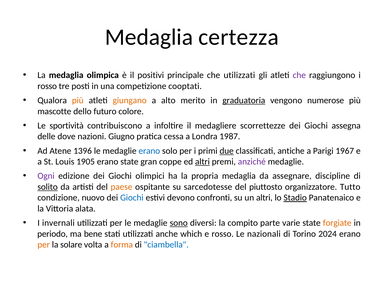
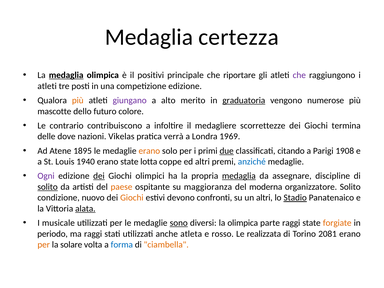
medaglia underline: none -> present (66, 75)
che utilizzati: utilizzati -> riportare (239, 75)
rosso: rosso -> atleti (47, 86)
competizione cooptati: cooptati -> edizione (185, 86)
giungano colour: orange -> purple (130, 100)
sportività: sportività -> contrario (67, 126)
assegna: assegna -> termina (346, 126)
Giugno: Giugno -> Vikelas (121, 136)
cessa: cessa -> verrà (174, 136)
1987: 1987 -> 1969 (230, 136)
1396: 1396 -> 1895 (83, 151)
erano colour: blue -> orange (149, 151)
antiche: antiche -> citando (291, 151)
1967: 1967 -> 1908 (345, 151)
1905: 1905 -> 1940 (86, 162)
gran: gran -> lotta (149, 162)
altri underline: present -> none (202, 162)
anziché colour: purple -> blue (252, 162)
dei underline: none -> present (99, 176)
medaglia underline: none -> present (239, 176)
sarcedotesse: sarcedotesse -> maggioranza (208, 187)
piuttosto: piuttosto -> moderna (266, 187)
organizzatore Tutto: Tutto -> Solito (350, 187)
Giochi colour: blue -> orange (132, 198)
alata underline: none -> present (85, 209)
invernali: invernali -> musicale (58, 223)
la compito: compito -> olimpica (243, 223)
parte varie: varie -> raggi (291, 223)
ma bene: bene -> raggi (93, 234)
which: which -> atleta (191, 234)
nazionali: nazionali -> realizzata (264, 234)
2024: 2024 -> 2081 (328, 234)
forma colour: orange -> blue (122, 245)
ciambella colour: blue -> orange (166, 245)
